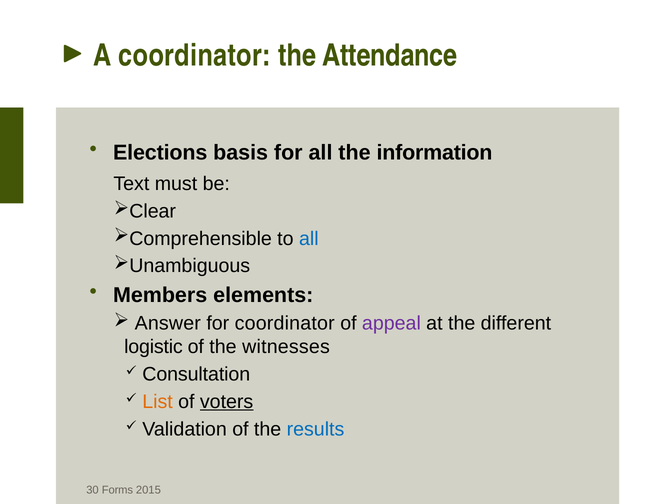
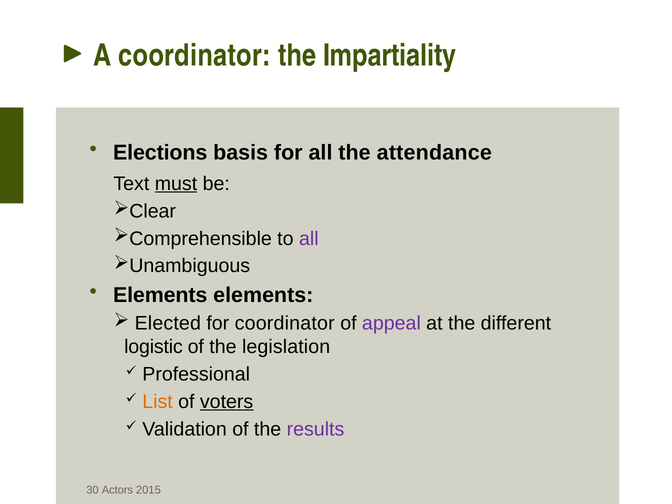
Attendance: Attendance -> Impartiality (390, 56)
information: information -> attendance (434, 153)
must underline: none -> present (176, 184)
all colour: blue -> purple (309, 239)
Members: Members -> Elements (160, 295)
Answer: Answer -> Elected (168, 323)
witnesses: witnesses -> legislation (286, 347)
Consultation: Consultation -> Professional (196, 374)
results colour: blue -> purple (315, 429)
Forms: Forms -> Actors (117, 490)
